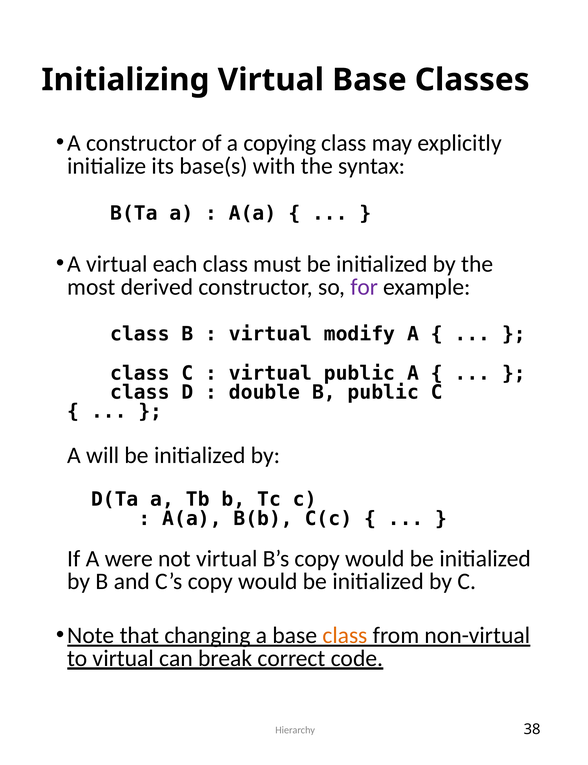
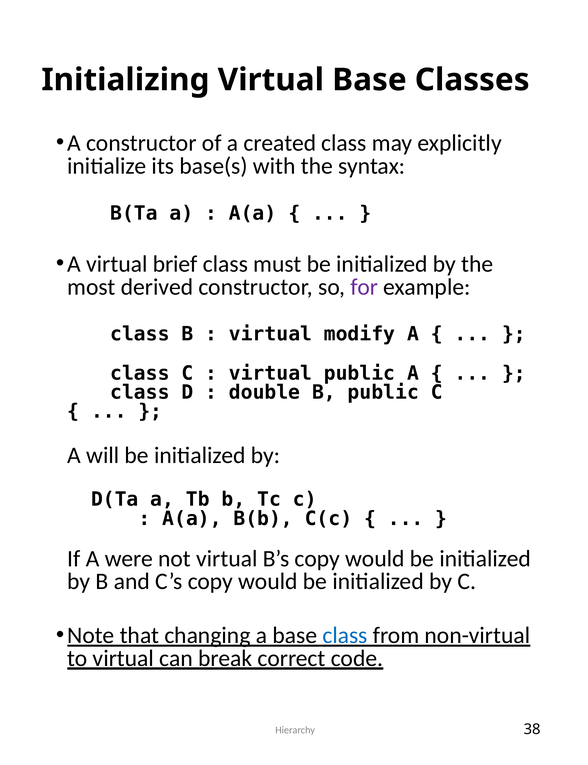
copying: copying -> created (280, 143)
each: each -> brief (175, 264)
class colour: orange -> blue (345, 636)
